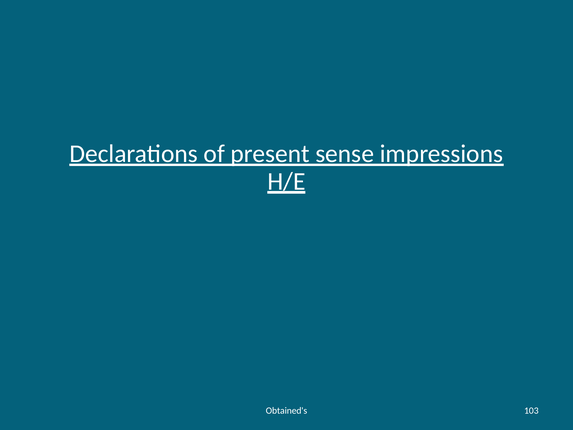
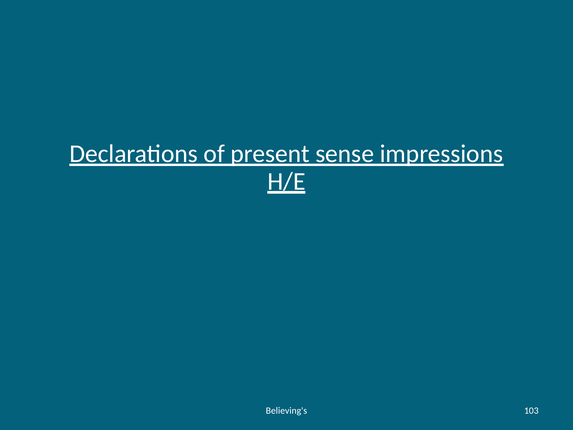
Obtained's: Obtained's -> Believing's (286, 410)
